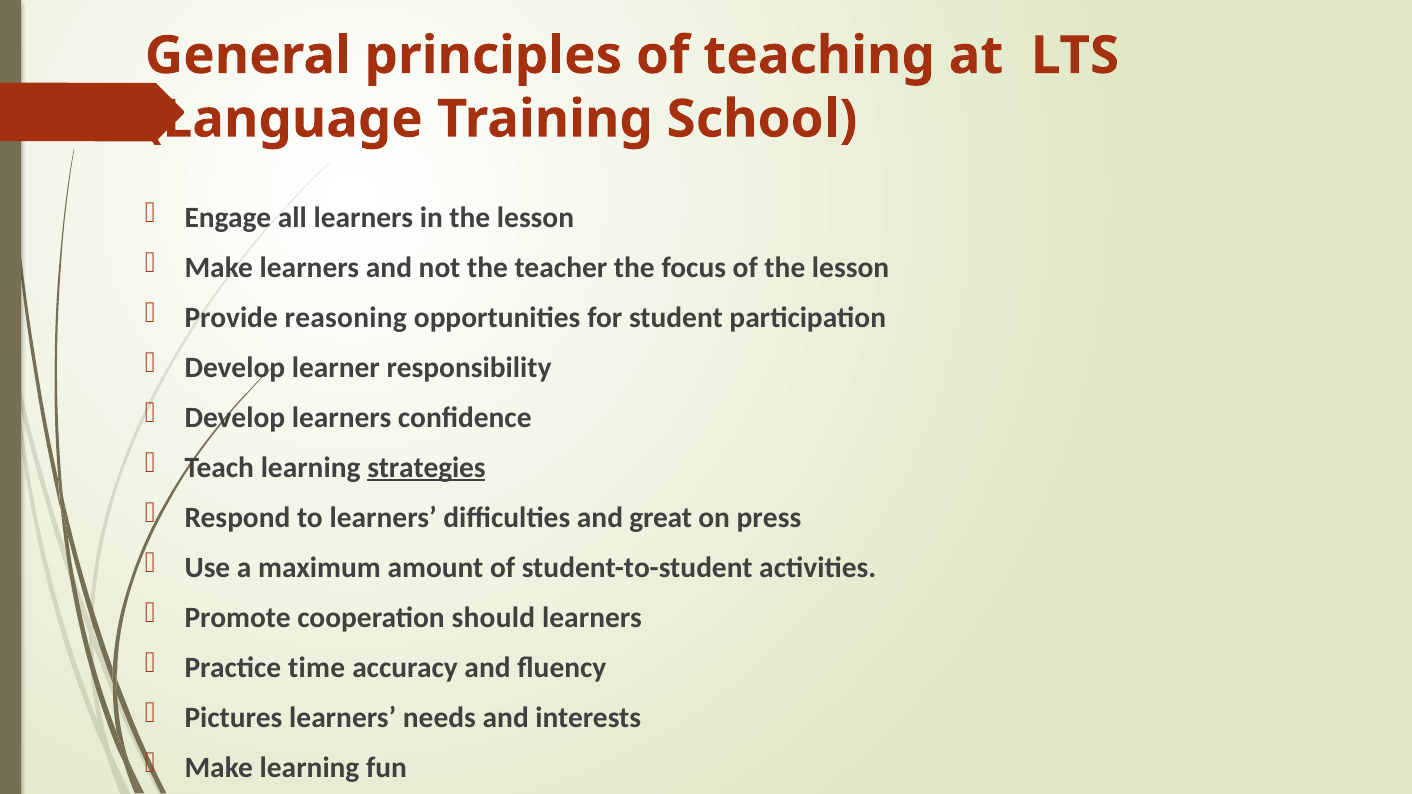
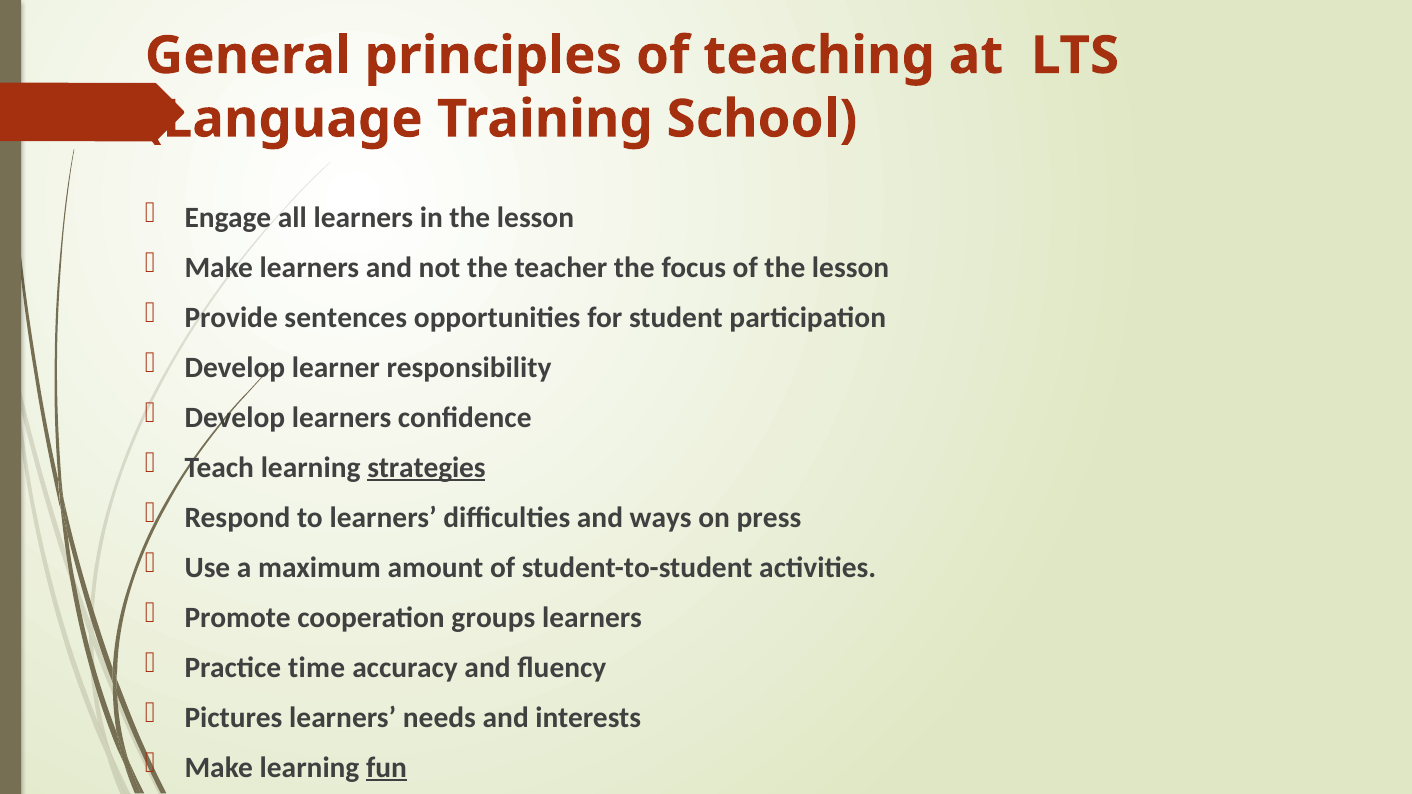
reasoning: reasoning -> sentences (346, 317)
great: great -> ways (661, 518)
should: should -> groups (493, 618)
fun underline: none -> present (387, 768)
